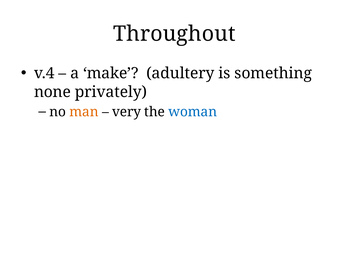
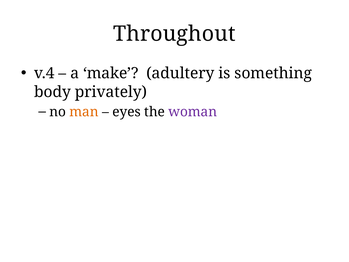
none: none -> body (52, 92)
very: very -> eyes (127, 112)
woman colour: blue -> purple (193, 112)
